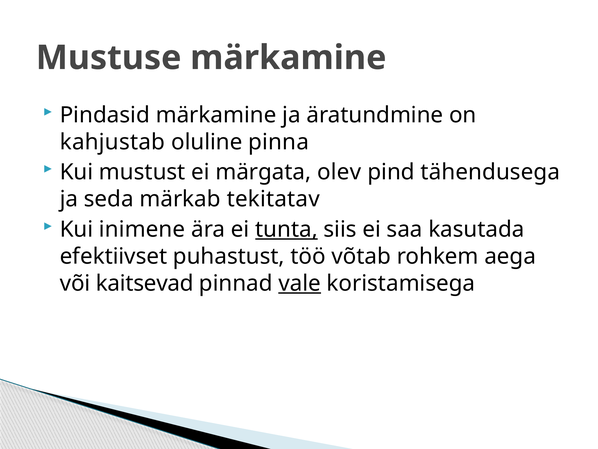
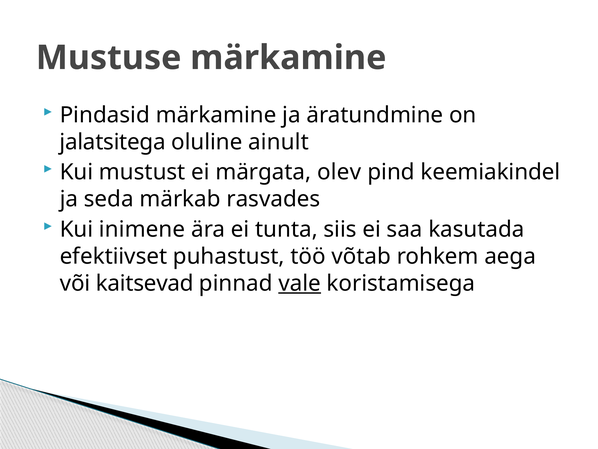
kahjustab: kahjustab -> jalatsitega (113, 142)
pinna: pinna -> ainult (279, 142)
tähendusega: tähendusega -> keemiakindel (490, 172)
tekitatav: tekitatav -> rasvades (273, 199)
tunta underline: present -> none (286, 229)
